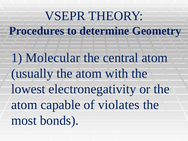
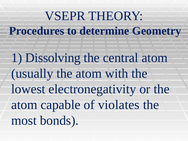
Molecular: Molecular -> Dissolving (53, 58)
